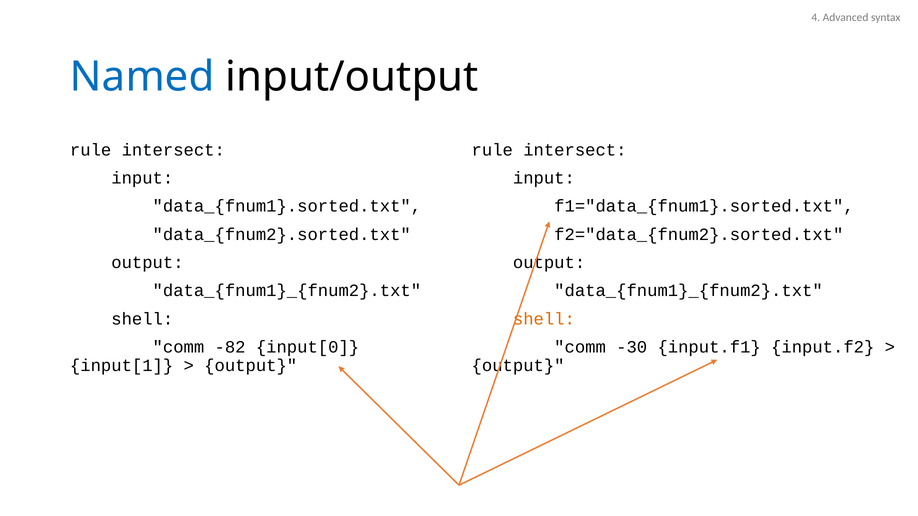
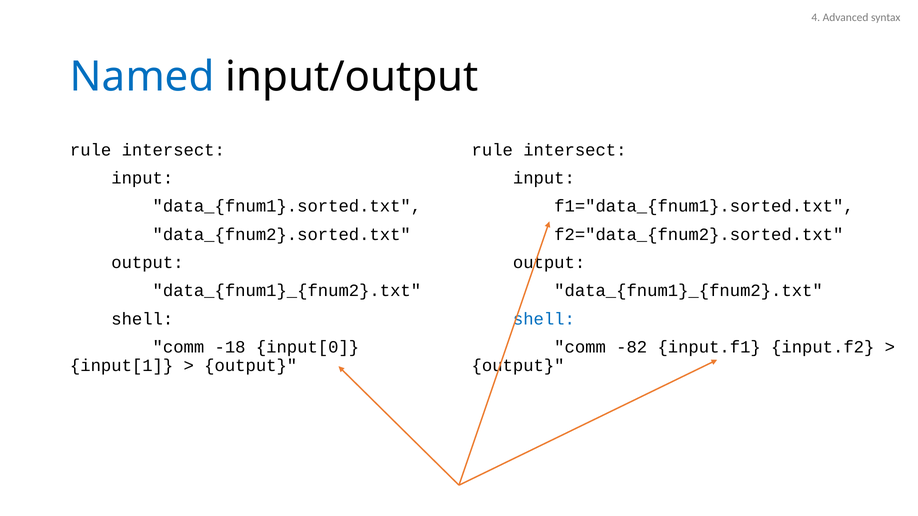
shell colour: orange -> blue (544, 319)
-82: -82 -> -18 (230, 347)
-30: -30 -> -82 (632, 347)
